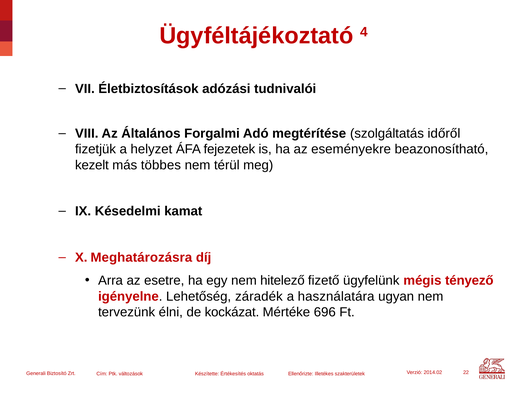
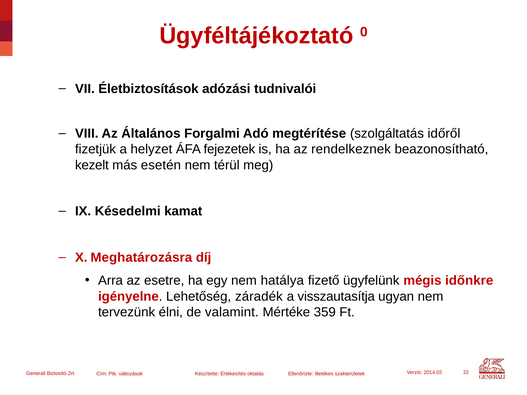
4: 4 -> 0 (364, 32)
eseményekre: eseményekre -> rendelkeznek (351, 149)
többes: többes -> esetén (161, 165)
hitelező: hitelező -> hatálya (282, 281)
tényező: tényező -> időnkre (469, 281)
használatára: használatára -> visszautasítja (336, 297)
kockázat: kockázat -> valamint (232, 312)
696: 696 -> 359 (325, 312)
